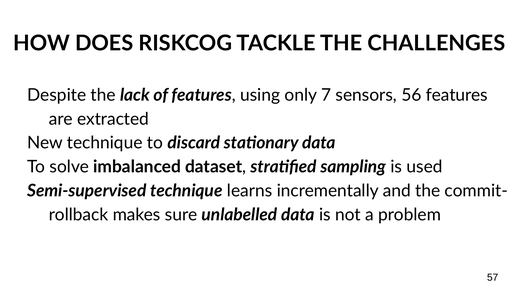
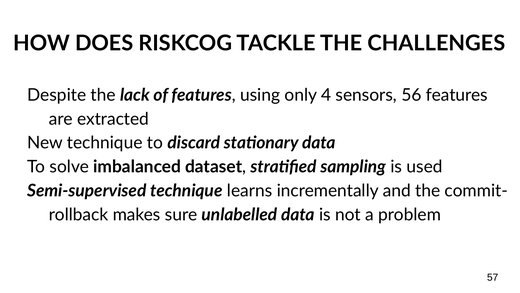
7: 7 -> 4 (326, 95)
